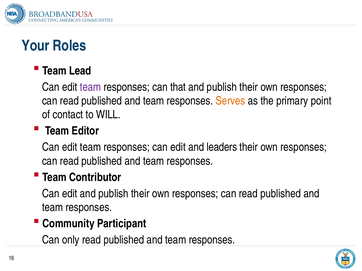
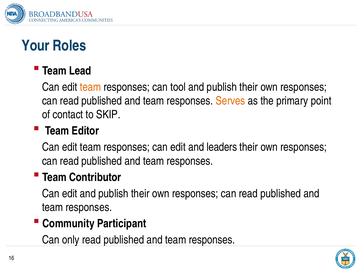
team colour: purple -> orange (90, 87)
that: that -> tool (178, 87)
WILL: WILL -> SKIP (108, 115)
